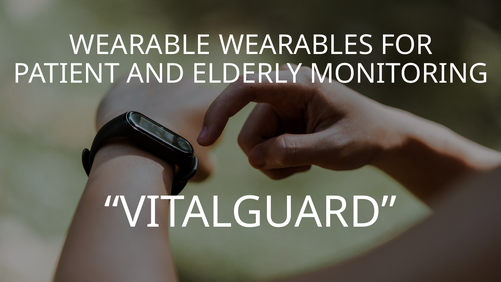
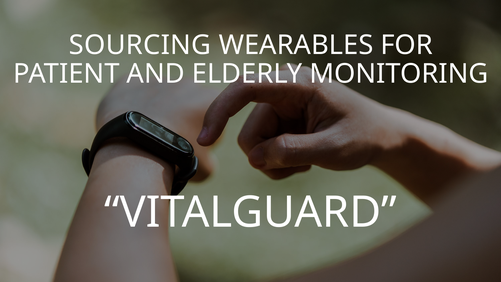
WEARABLE: WEARABLE -> SOURCING (140, 45)
